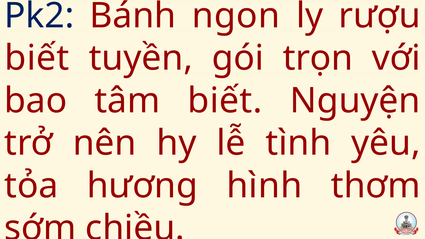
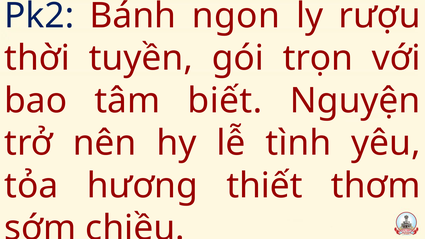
biết: biết -> thời (37, 58)
hình: hình -> thiết (265, 186)
